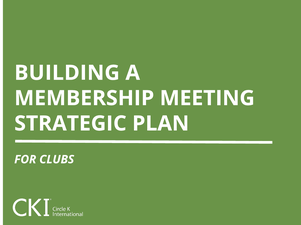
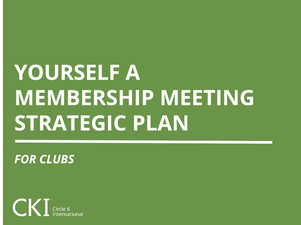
BUILDING: BUILDING -> YOURSELF (67, 73)
